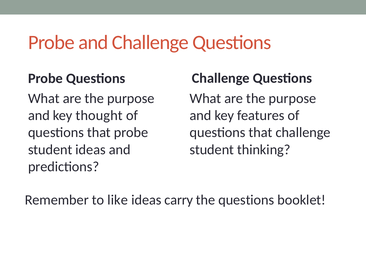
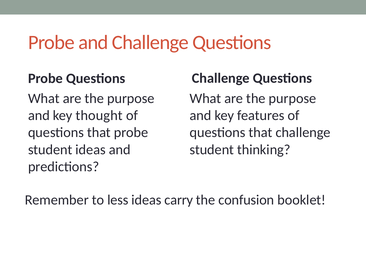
like: like -> less (118, 200)
the questions: questions -> confusion (246, 200)
